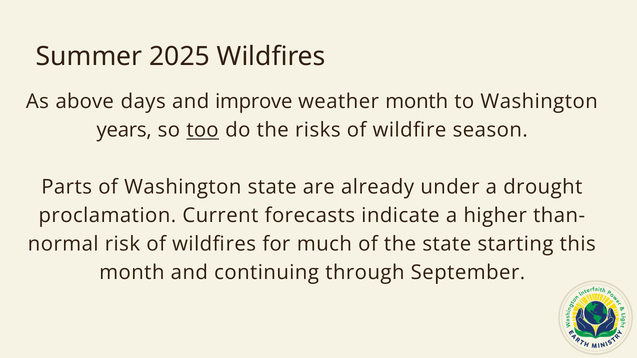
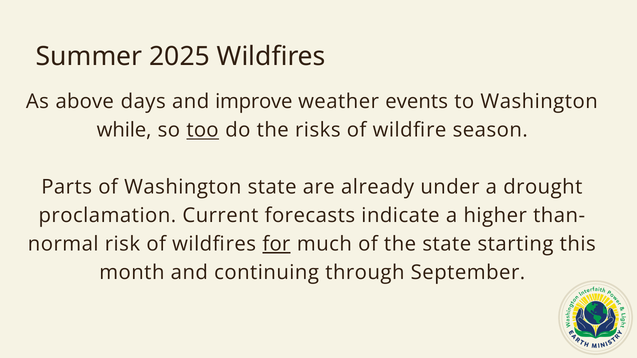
weather month: month -> events (417, 102)
years: years -> while (124, 130)
for underline: none -> present (276, 244)
